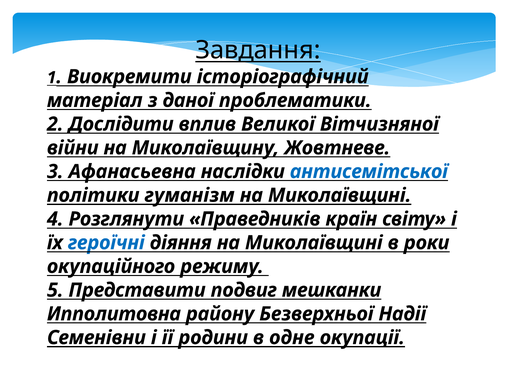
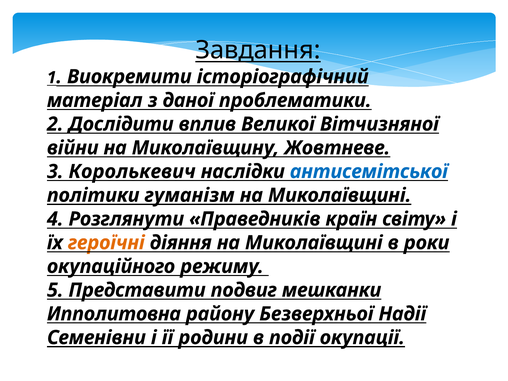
Афанасьевна: Афанасьевна -> Королькевич (132, 172)
героїчні colour: blue -> orange (106, 243)
одне: одне -> події (292, 338)
